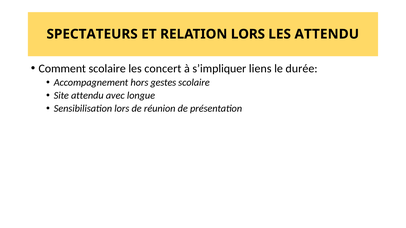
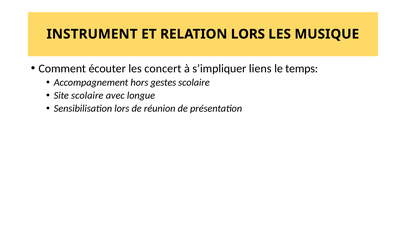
SPECTATEURS: SPECTATEURS -> INSTRUMENT (92, 34)
LES ATTENDU: ATTENDU -> MUSIQUE (327, 34)
Comment scolaire: scolaire -> écouter (107, 69)
durée: durée -> temps (302, 69)
Site attendu: attendu -> scolaire (87, 96)
